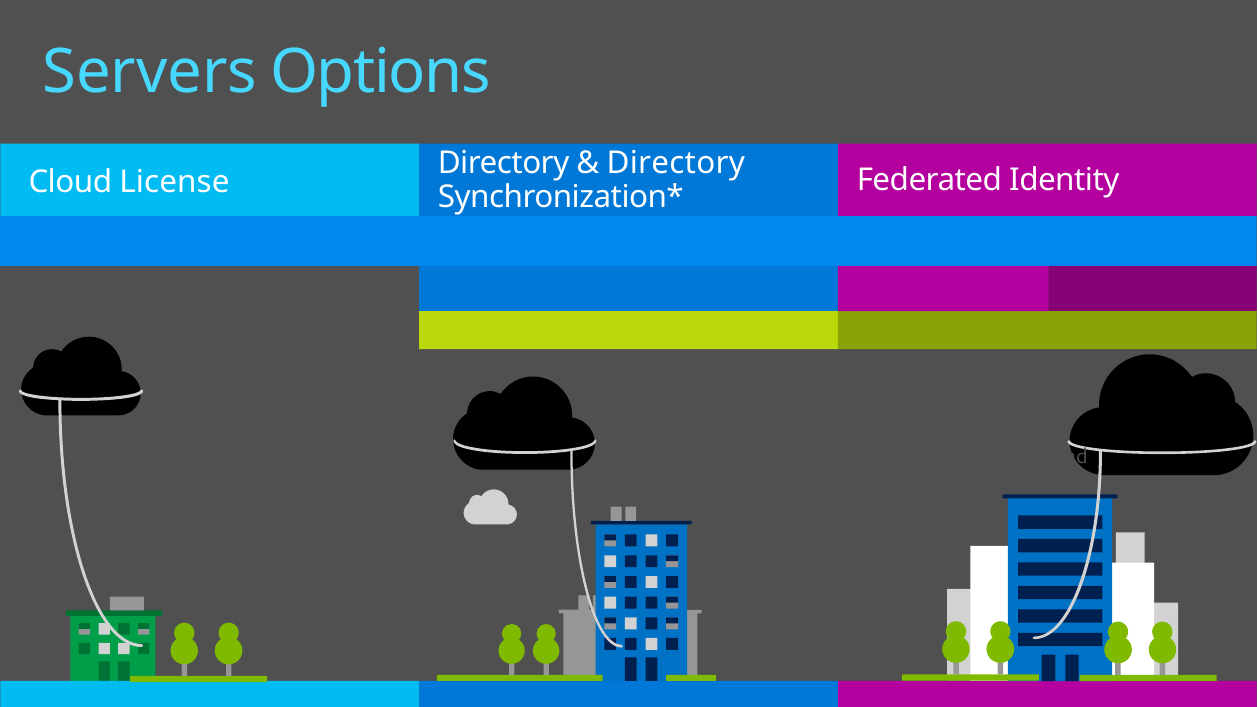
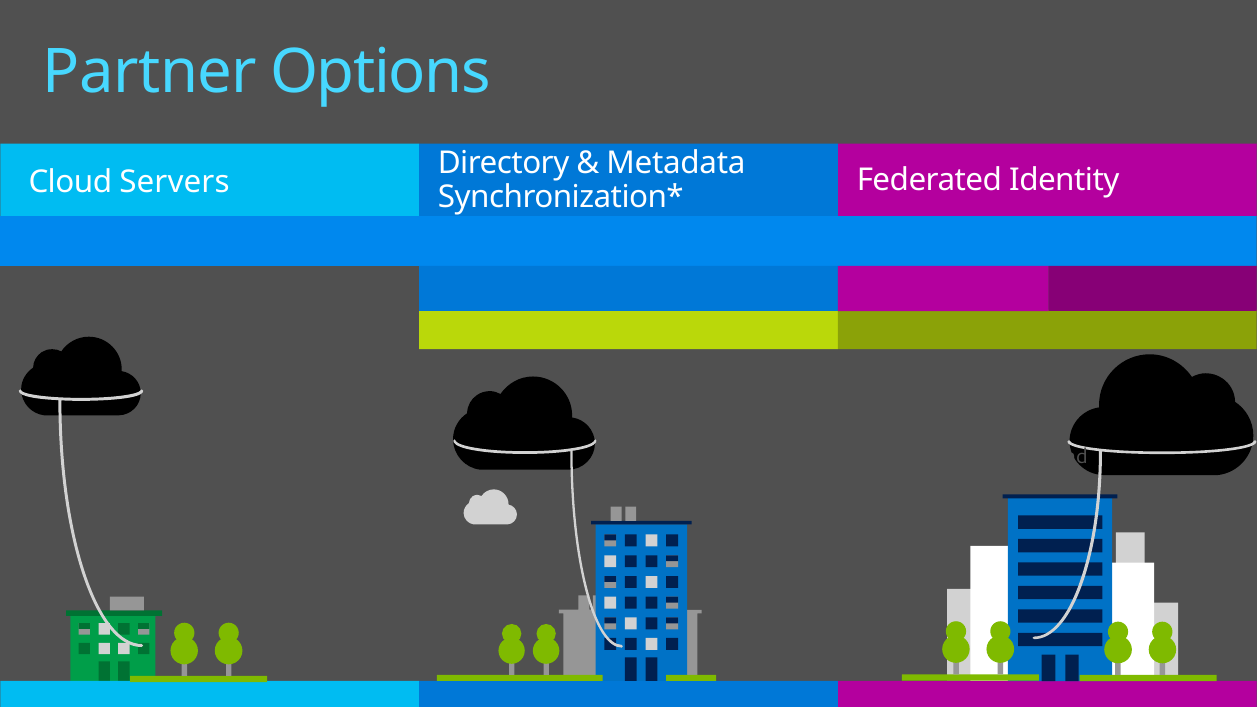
Servers: Servers -> Partner (150, 72)
Directory: Directory -> Metadata (676, 163)
License: License -> Servers (174, 182)
